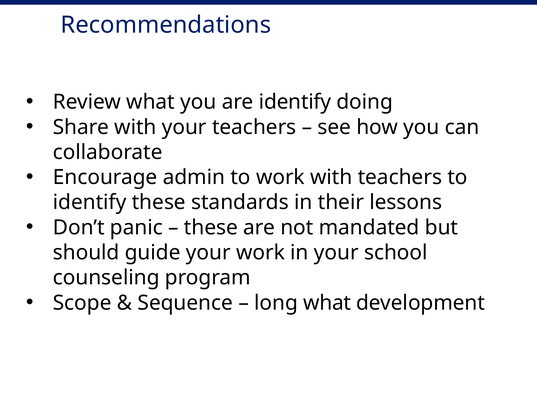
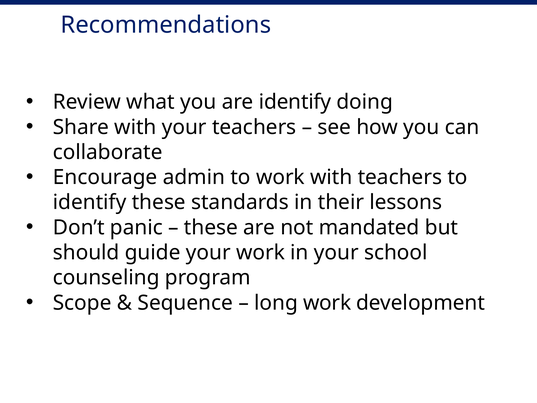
long what: what -> work (327, 303)
